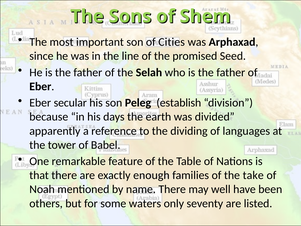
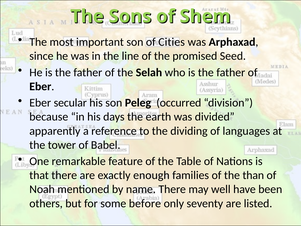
establish: establish -> occurred (179, 103)
take: take -> than (253, 175)
waters: waters -> before (145, 203)
